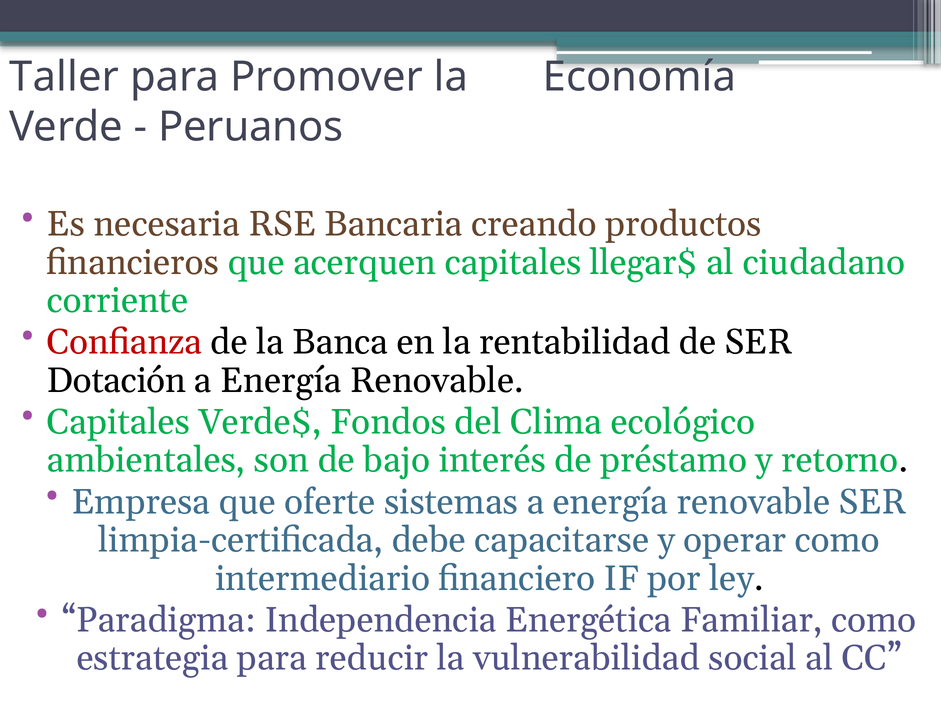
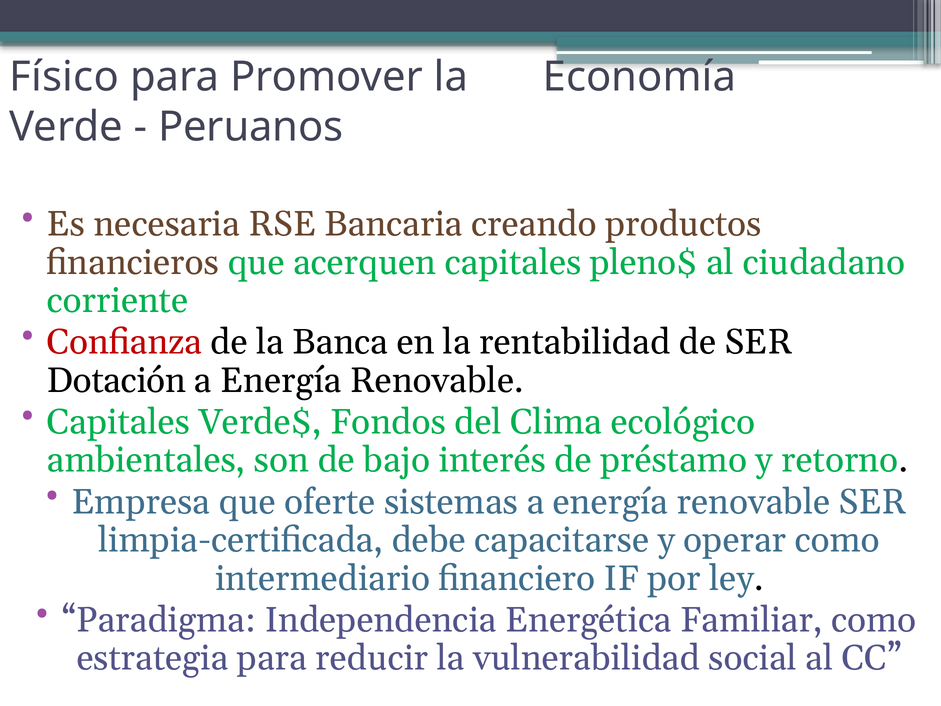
Taller: Taller -> Físico (64, 77)
llegar$: llegar$ -> pleno$ (644, 262)
